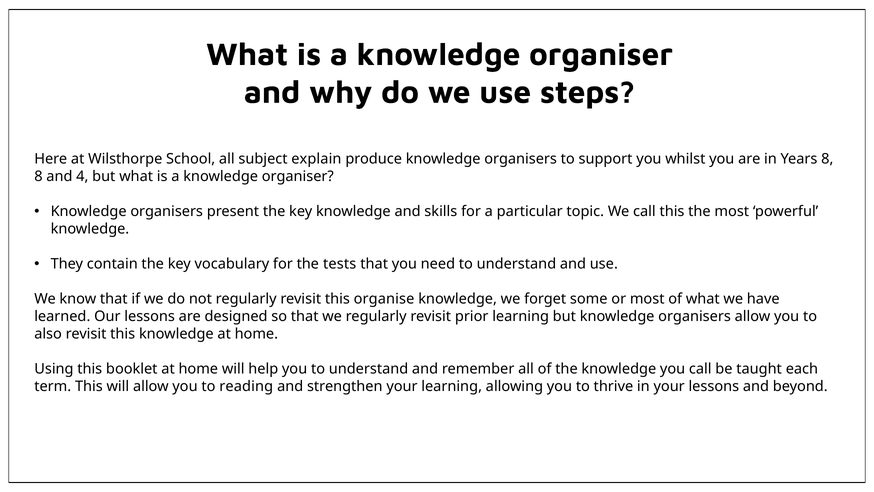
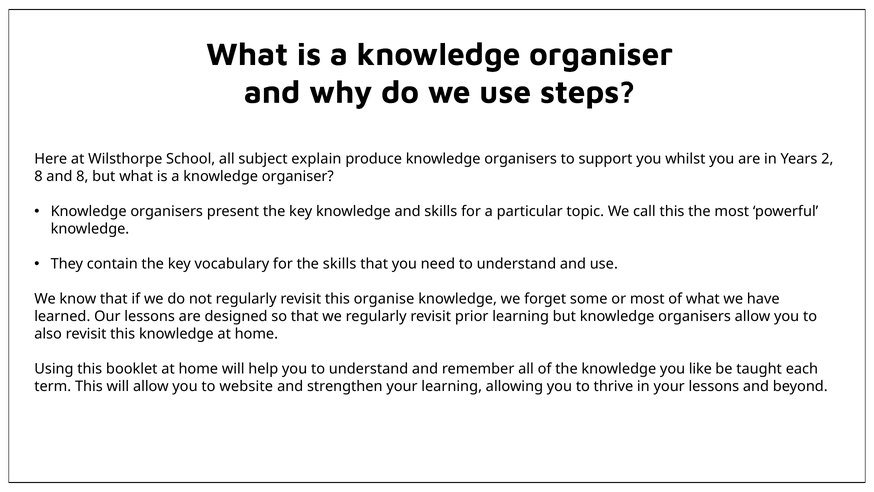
Years 8: 8 -> 2 (827, 159)
and 4: 4 -> 8 (82, 176)
the tests: tests -> skills (340, 264)
you call: call -> like (700, 369)
reading: reading -> website (246, 386)
